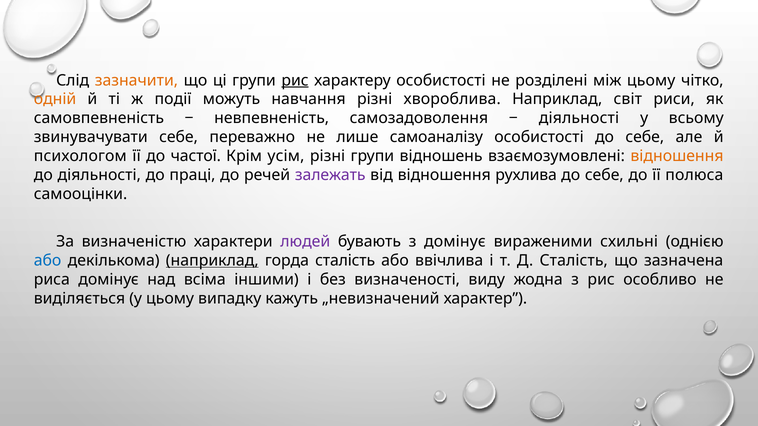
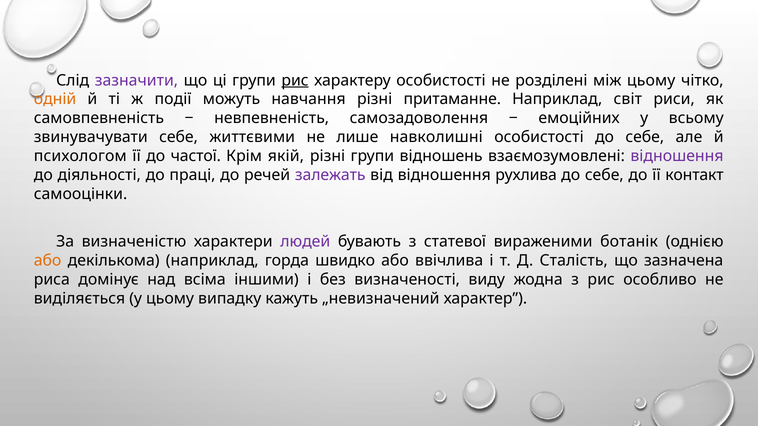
зазначити colour: orange -> purple (136, 80)
хвороблива: хвороблива -> притаманне (452, 99)
діяльності: діяльності -> емоційних (579, 118)
переважно: переважно -> життєвими (252, 137)
самоаналізу: самоаналізу -> навколишні (436, 137)
усім: усім -> якій (286, 156)
відношення colour: orange -> purple (677, 156)
полюса: полюса -> контакт (694, 175)
з домінує: домінує -> статевої (455, 242)
схильні: схильні -> ботанік (629, 242)
або colour: blue -> orange (48, 261)
наприклад underline: present -> none (212, 261)
горда сталість: сталість -> швидко (345, 261)
